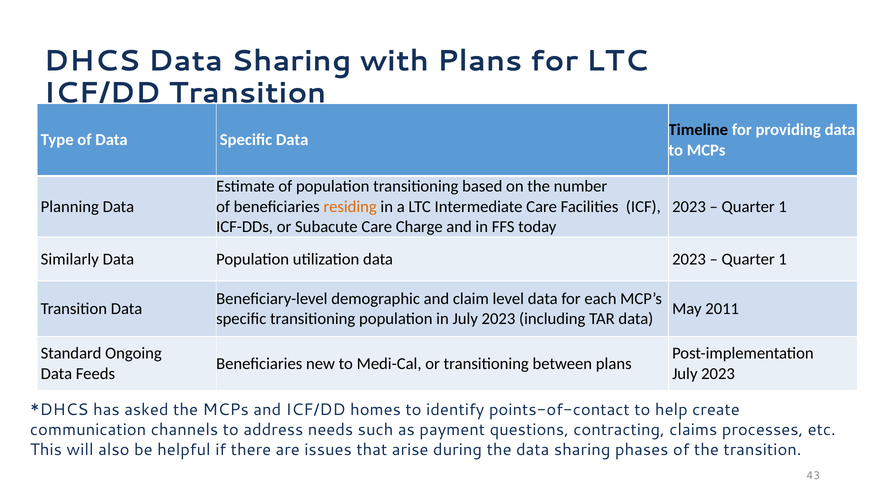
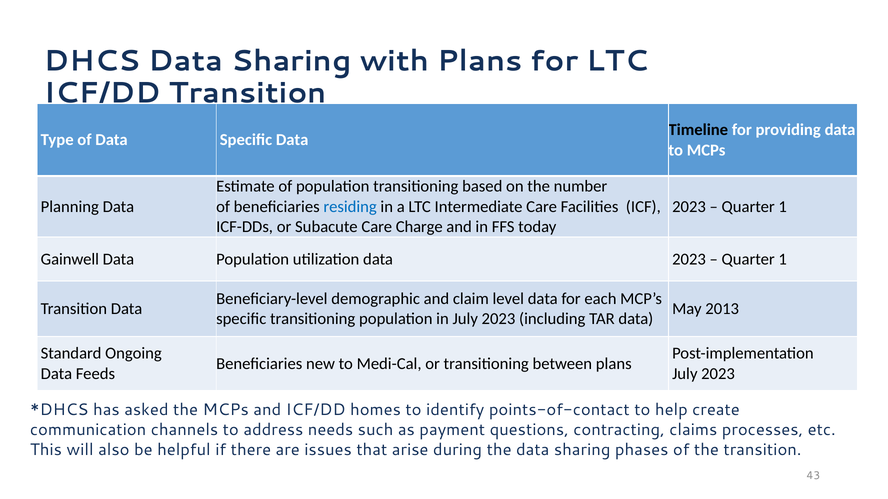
residing colour: orange -> blue (350, 207)
Similarly: Similarly -> Gainwell (70, 259)
2011: 2011 -> 2013 (722, 309)
